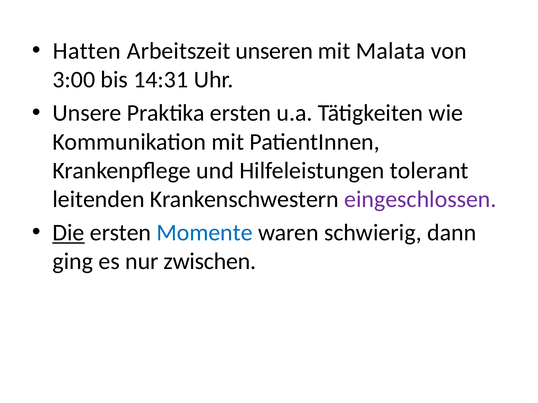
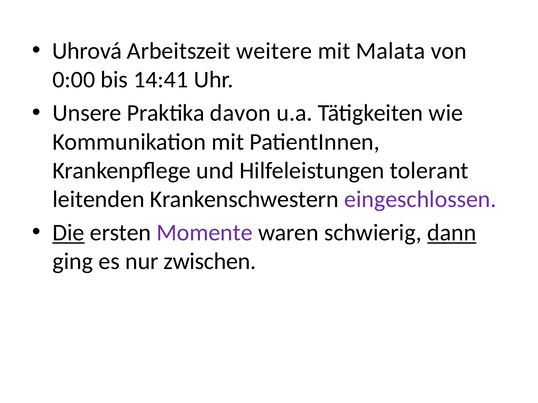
Hatten: Hatten -> Uhrová (87, 51)
unseren: unseren -> weitere (274, 51)
3:00: 3:00 -> 0:00 (74, 80)
14:31: 14:31 -> 14:41 (161, 80)
Praktika ersten: ersten -> davon (240, 113)
Momente colour: blue -> purple (205, 233)
dann underline: none -> present (452, 233)
